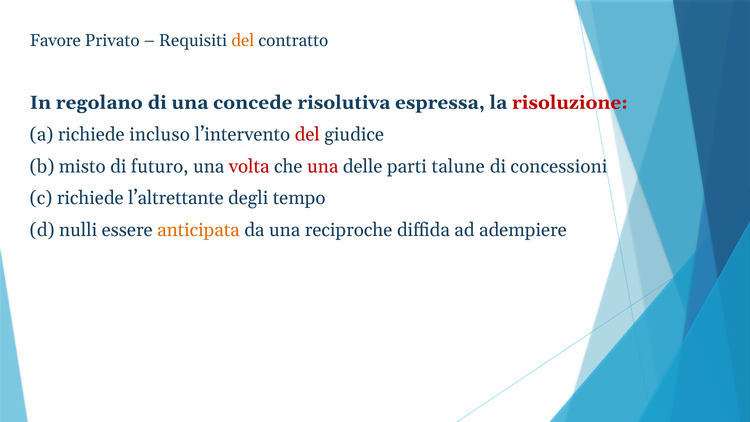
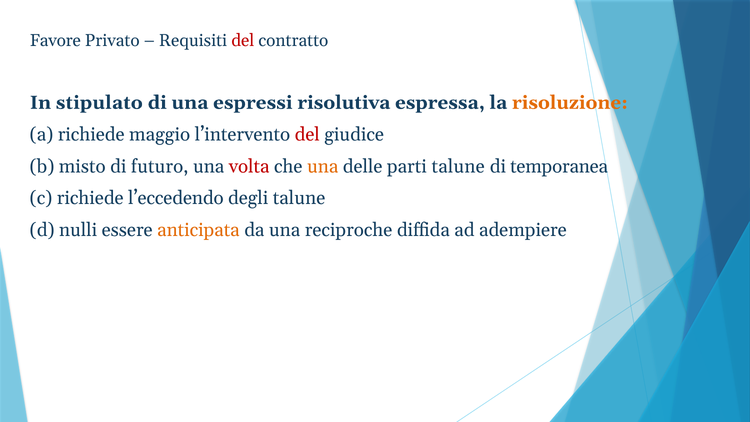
del colour: orange -> red (243, 41)
regolano: regolano -> stipulato (99, 103)
concede: concede -> espressi (253, 103)
risoluzione colour: red -> orange (570, 103)
incluso: incluso -> maggio (160, 134)
una colour: red -> orange (323, 166)
concessioni: concessioni -> temporanea (559, 166)
l’altrettante: l’altrettante -> l’eccedendo (176, 198)
degli tempo: tempo -> talune (299, 198)
